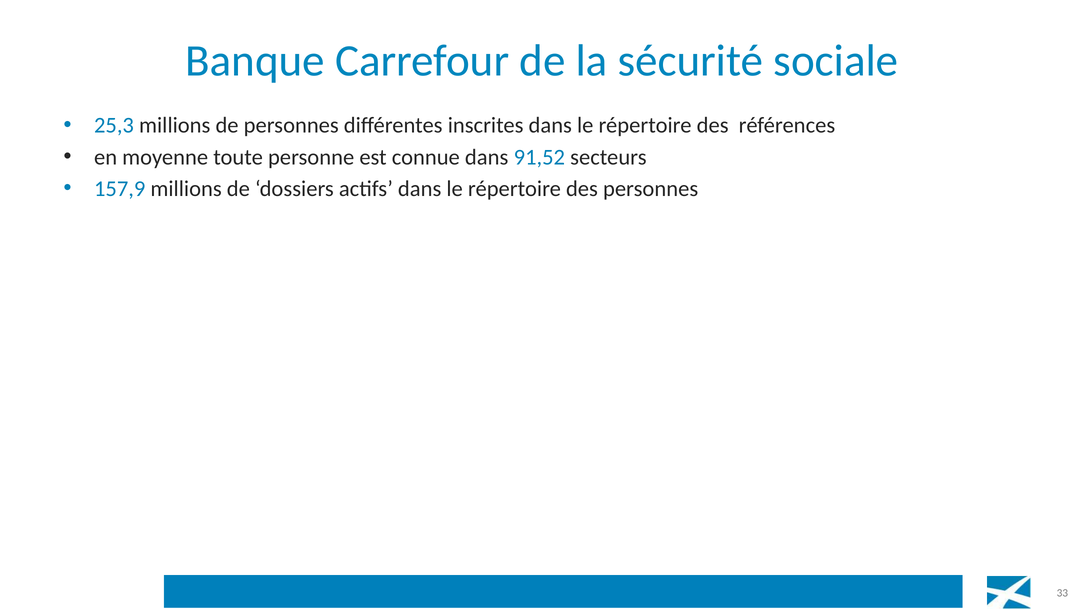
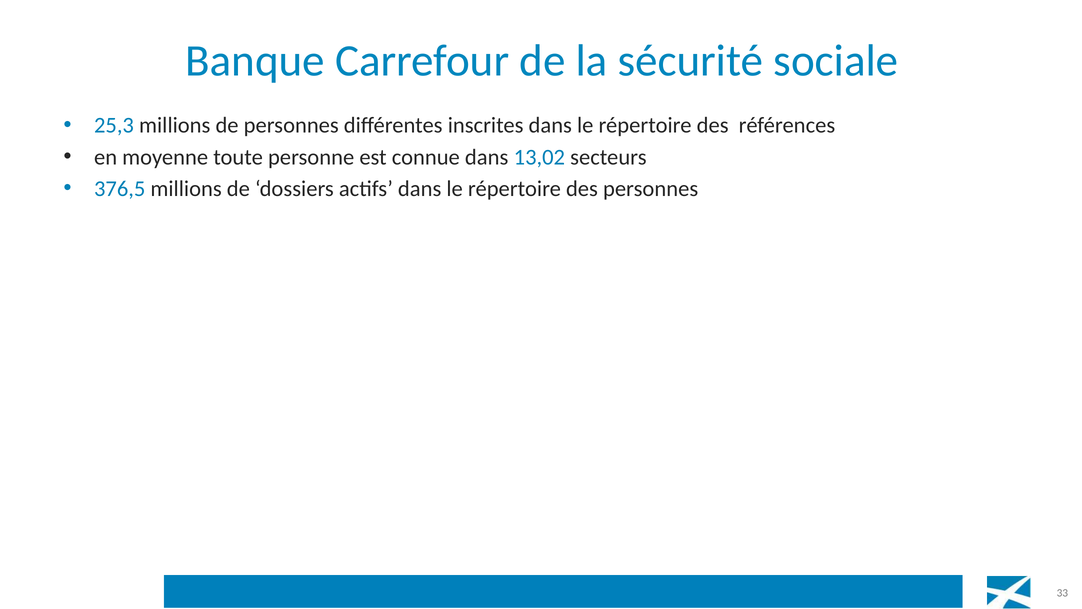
91,52: 91,52 -> 13,02 (539, 157)
157,9: 157,9 -> 376,5 (120, 189)
